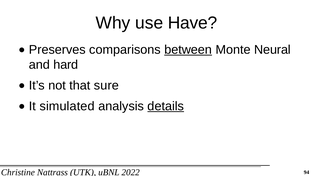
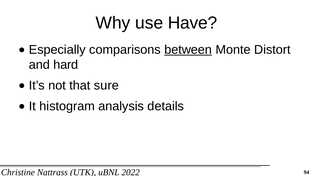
Preserves: Preserves -> Especially (57, 50)
Neural: Neural -> Distort (272, 50)
simulated: simulated -> histogram (67, 106)
details underline: present -> none (166, 106)
